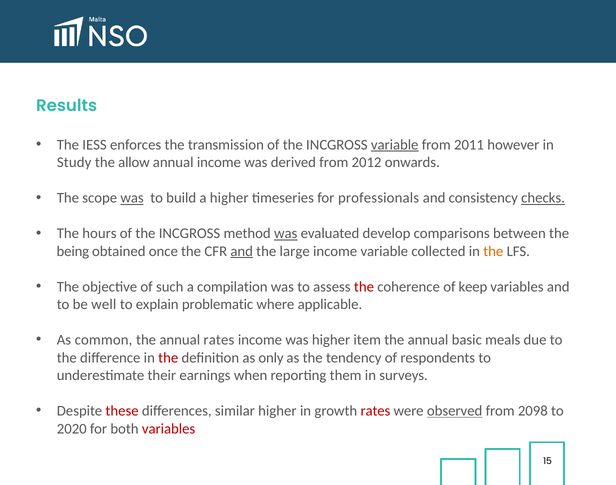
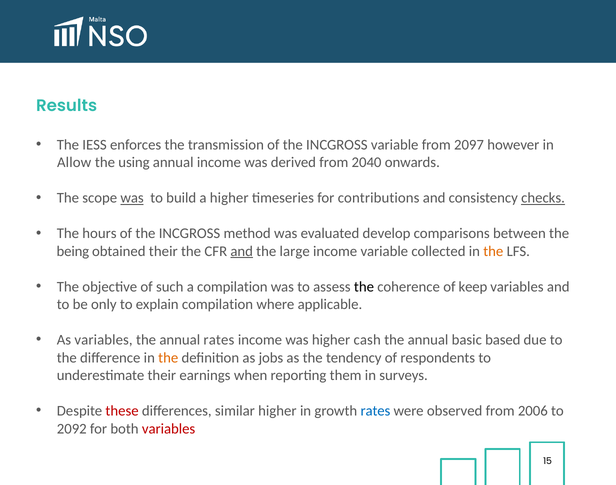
variable underline: present -> none (395, 145)
2011: 2011 -> 2097 (469, 145)
Study: Study -> Allow (74, 163)
allow: allow -> using (134, 163)
2012: 2012 -> 2040 (367, 163)
professionals: professionals -> contributions (379, 198)
was underline: present -> none (286, 234)
obtained once: once -> their (163, 251)
the colour: red -> black (364, 287)
well: well -> only (104, 305)
explain problematic: problematic -> compilation (218, 305)
As common: common -> variables (104, 340)
item: item -> cash (367, 340)
meals: meals -> based (503, 340)
the colour: red -> orange (168, 358)
only: only -> jobs (271, 358)
rates colour: red -> blue (375, 411)
observed underline: present -> none (455, 411)
2098: 2098 -> 2006 (533, 411)
2020: 2020 -> 2092 (72, 429)
